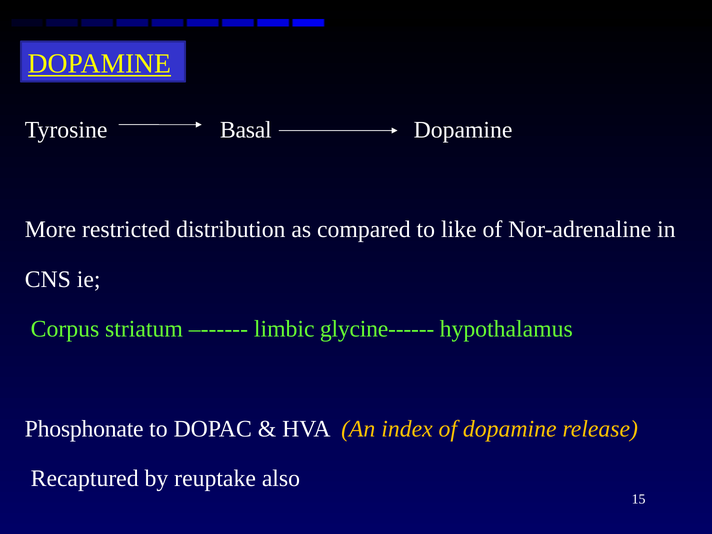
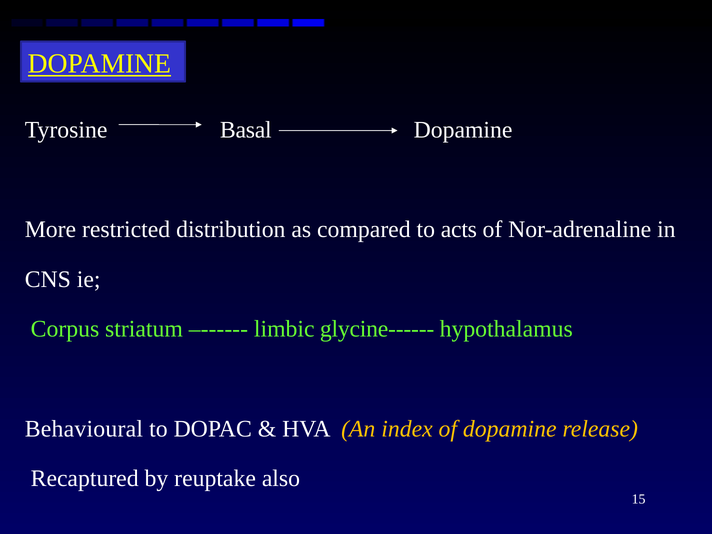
like: like -> acts (459, 229)
Phosphonate: Phosphonate -> Behavioural (84, 429)
